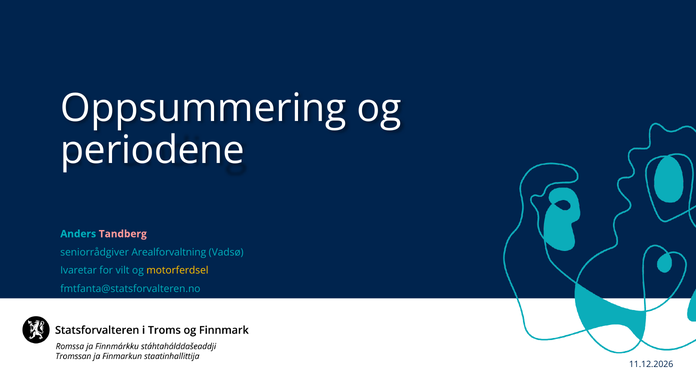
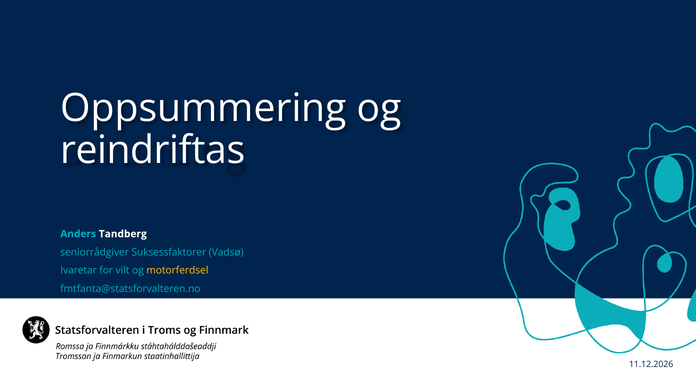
periodene: periodene -> reindriftas (153, 150)
Tandberg colour: pink -> white (123, 234)
Arealforvaltning: Arealforvaltning -> Suksessfaktorer (169, 252)
